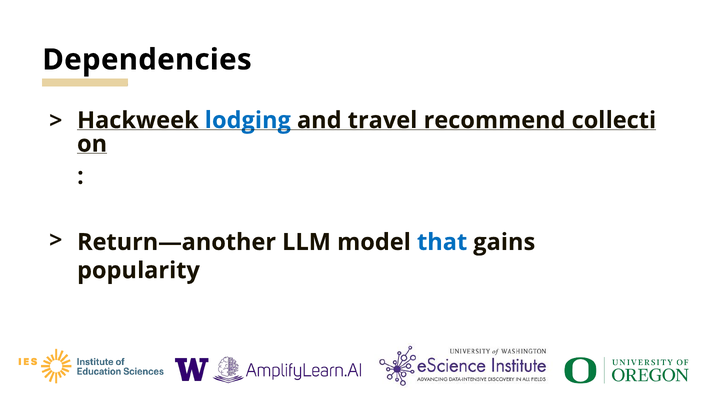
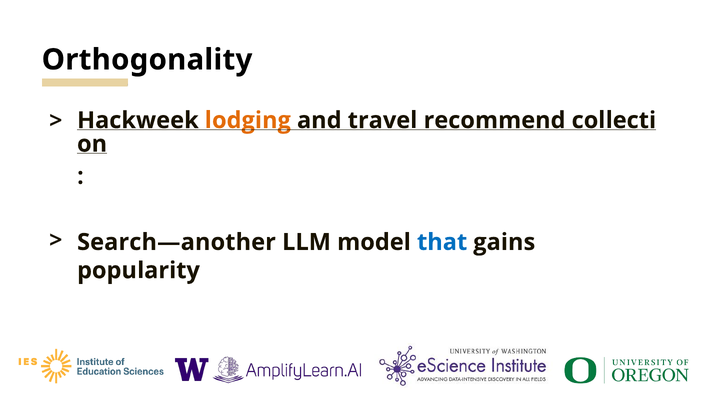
Dependencies: Dependencies -> Orthogonality (147, 60)
lodging colour: blue -> orange (248, 120)
Return—another: Return—another -> Search—another (176, 242)
